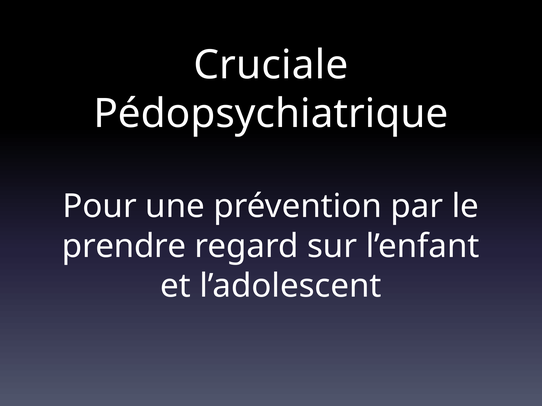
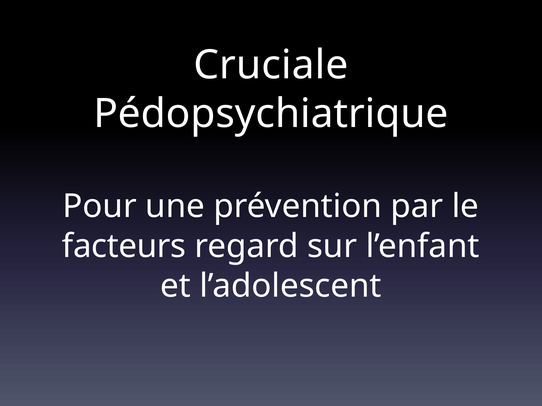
prendre: prendre -> facteurs (124, 246)
